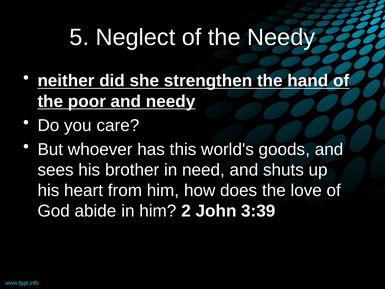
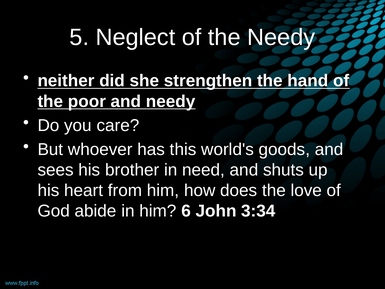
2: 2 -> 6 (186, 211)
3:39: 3:39 -> 3:34 (258, 211)
